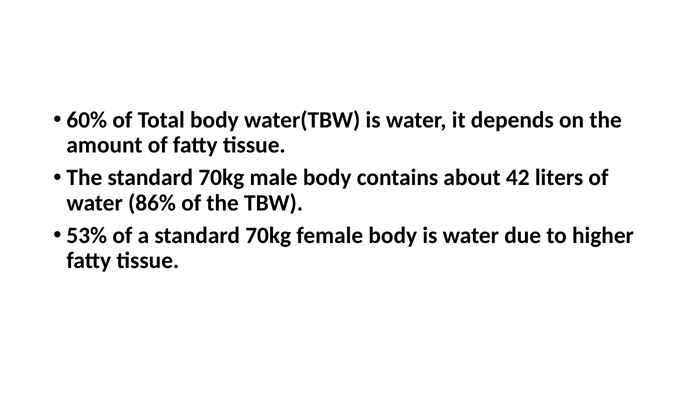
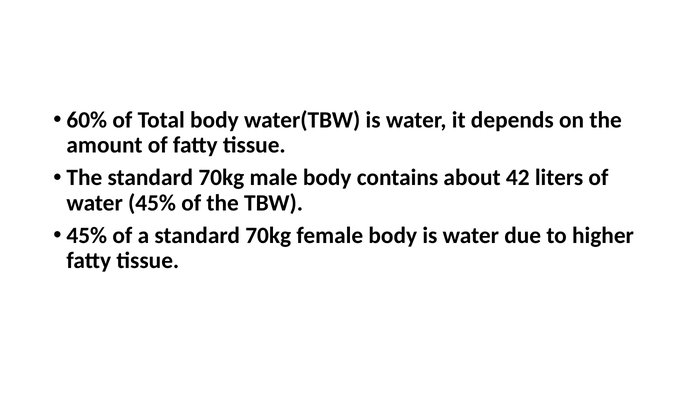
water 86%: 86% -> 45% (152, 203)
53%: 53% -> 45% (87, 235)
